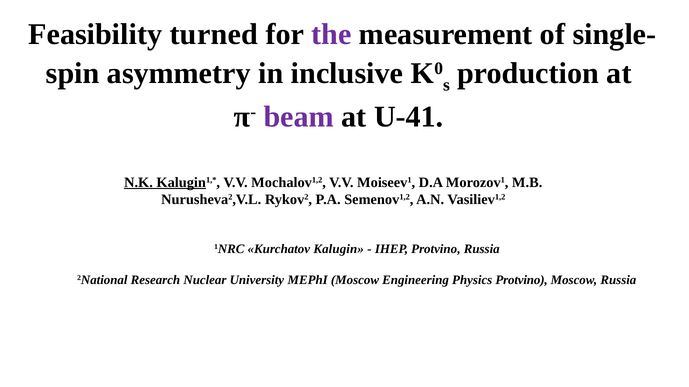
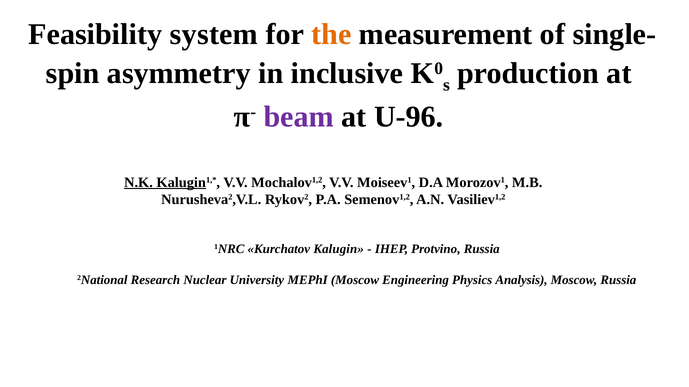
turned: turned -> system (214, 34)
the colour: purple -> orange (331, 34)
U-41: U-41 -> U-96 (409, 117)
Physics Protvino: Protvino -> Analysis (522, 280)
